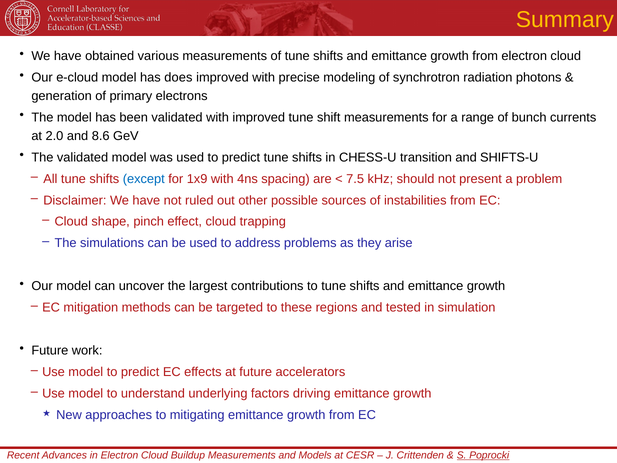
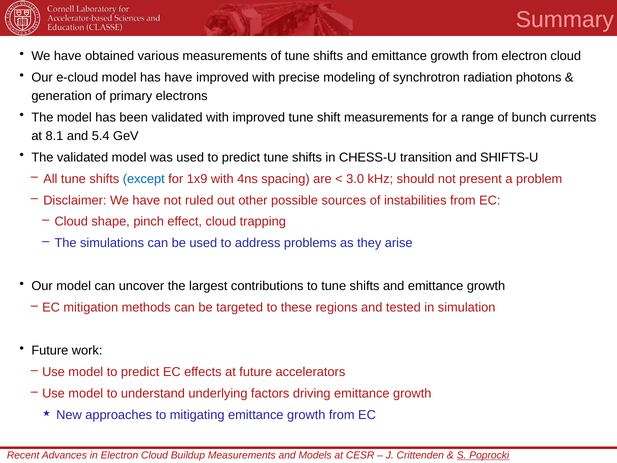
Summary colour: yellow -> pink (565, 20)
has does: does -> have (178, 77)
2.0: 2.0 -> 8.1 (54, 136)
8.6: 8.6 -> 5.4 (101, 136)
7.5: 7.5 -> 3.0 (355, 179)
